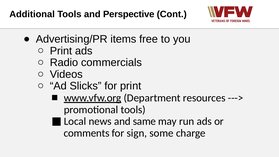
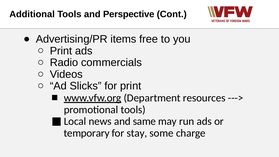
comments: comments -> temporary (87, 133)
sign: sign -> stay (137, 133)
